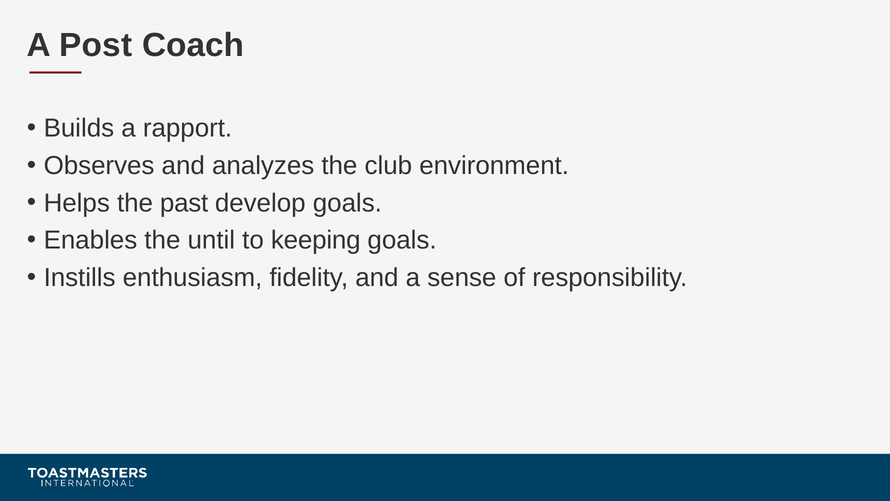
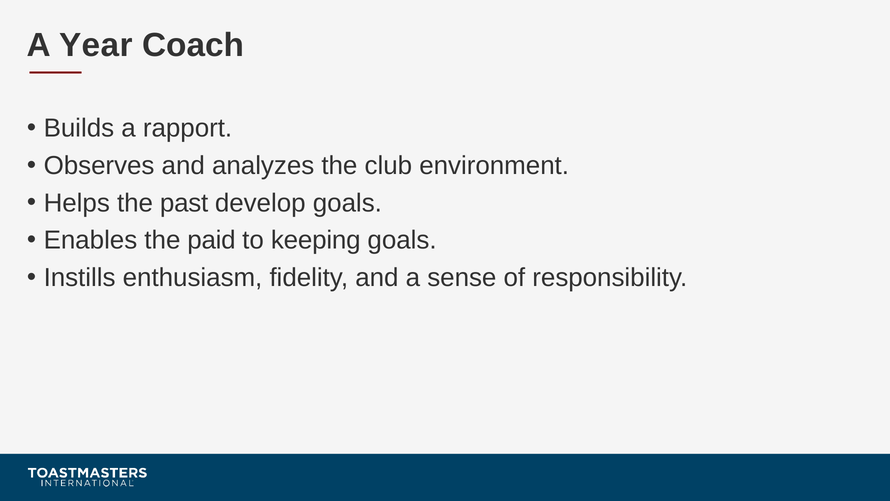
Post: Post -> Year (96, 45)
until: until -> paid (211, 240)
